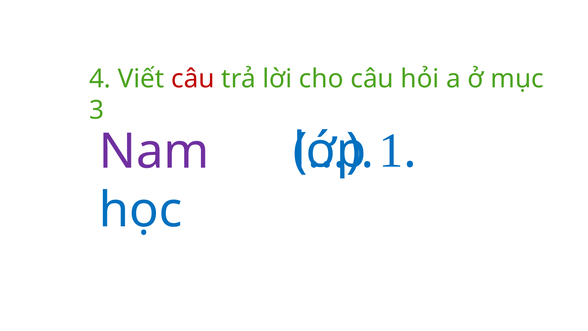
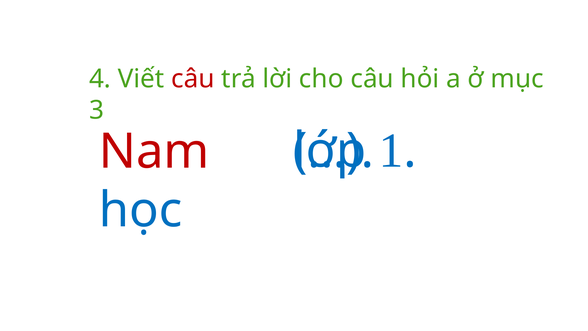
Nam colour: purple -> red (154, 151)
